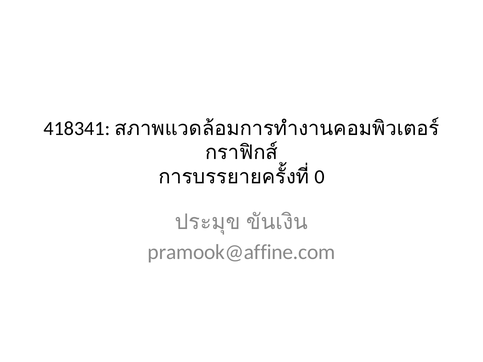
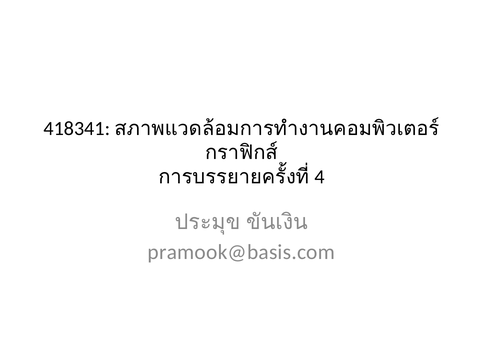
0: 0 -> 4 (319, 177)
pramook@affine.com: pramook@affine.com -> pramook@basis.com (241, 252)
